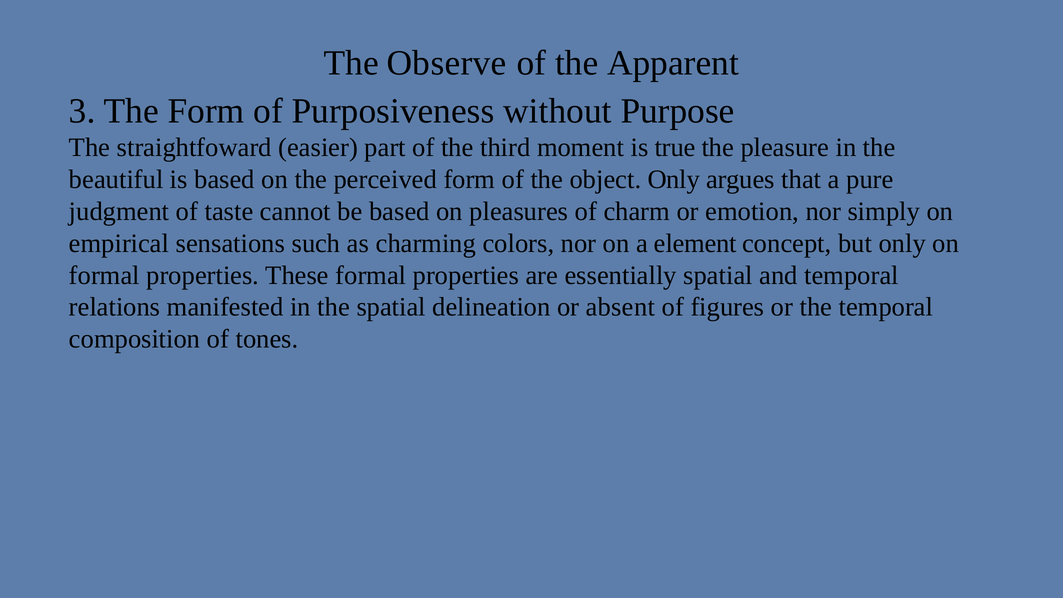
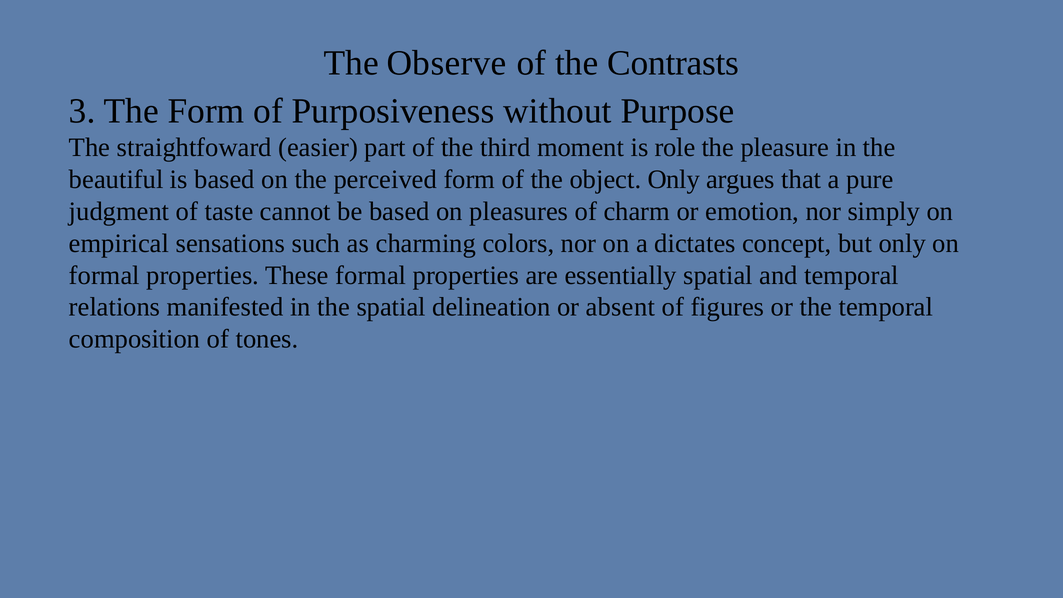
Apparent: Apparent -> Contrasts (673, 63)
true: true -> role (675, 148)
element: element -> dictates (695, 243)
